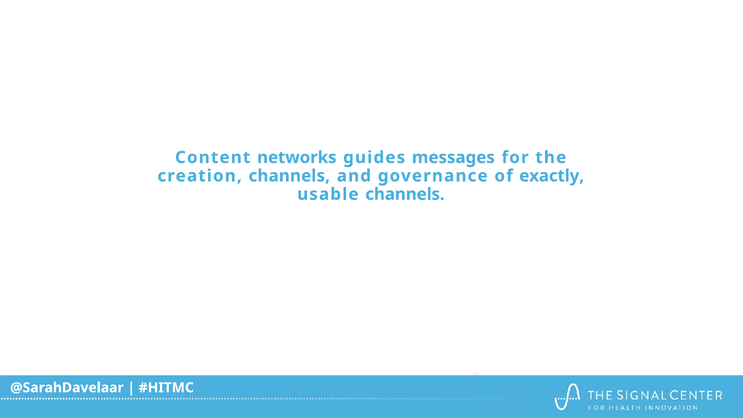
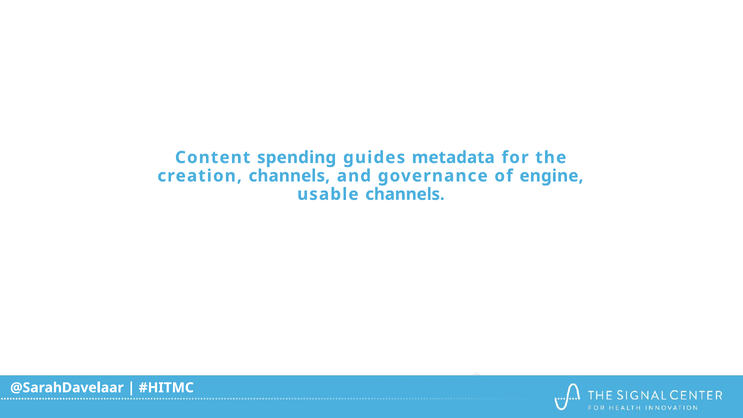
networks: networks -> spending (297, 157)
messages: messages -> metadata (453, 157)
exactly: exactly -> engine (551, 176)
